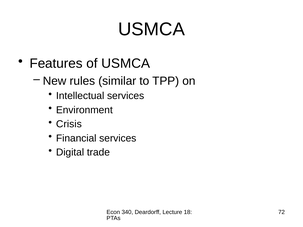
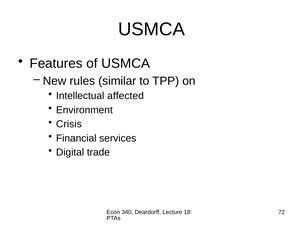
Intellectual services: services -> affected (126, 96)
